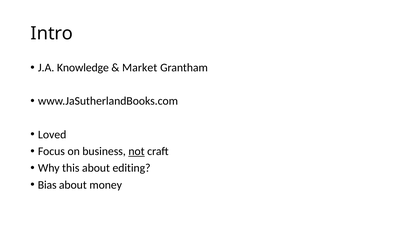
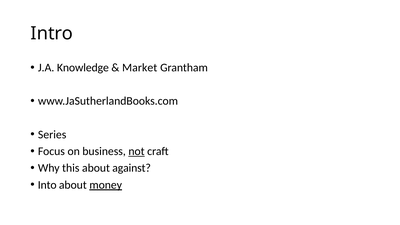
Loved: Loved -> Series (52, 135)
editing: editing -> against (132, 168)
Bias: Bias -> Into (47, 185)
money underline: none -> present (106, 185)
